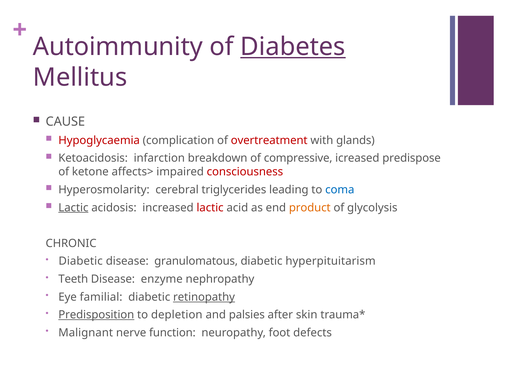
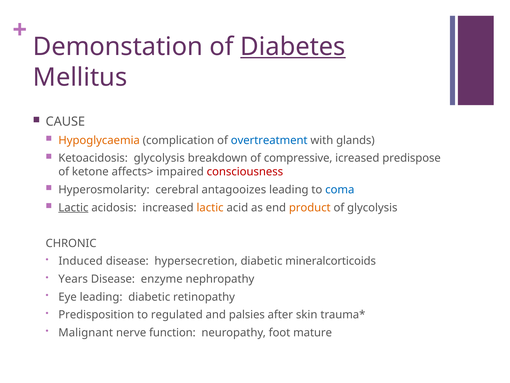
Autoimmunity: Autoimmunity -> Demonstation (118, 47)
Hypoglycaemia colour: red -> orange (99, 140)
overtreatment colour: red -> blue (269, 140)
Ketoacidosis infarction: infarction -> glycolysis (159, 158)
triglycerides: triglycerides -> antagooizes (234, 189)
lactic colour: red -> orange (210, 207)
Diabetic: Diabetic -> Induced (81, 261)
granulomatous: granulomatous -> hypersecretion (196, 261)
hyperpituitarism: hyperpituitarism -> mineralcorticoids (331, 261)
Teeth: Teeth -> Years (73, 279)
Eye familial: familial -> leading (101, 297)
retinopathy underline: present -> none (204, 297)
Predisposition underline: present -> none (96, 314)
depletion: depletion -> regulated (177, 314)
defects: defects -> mature (313, 332)
